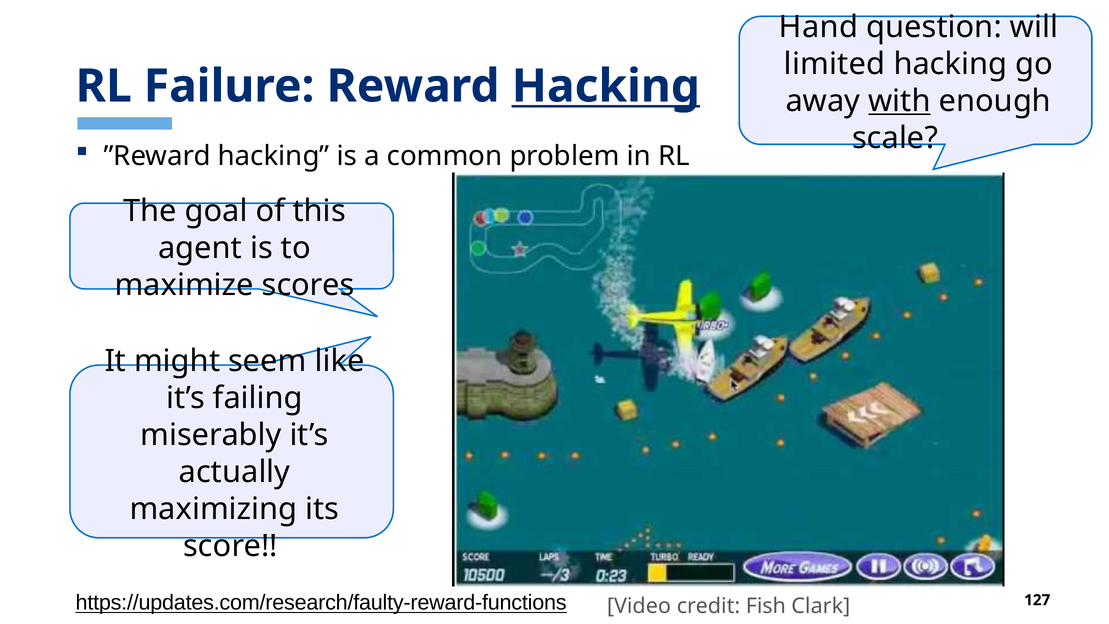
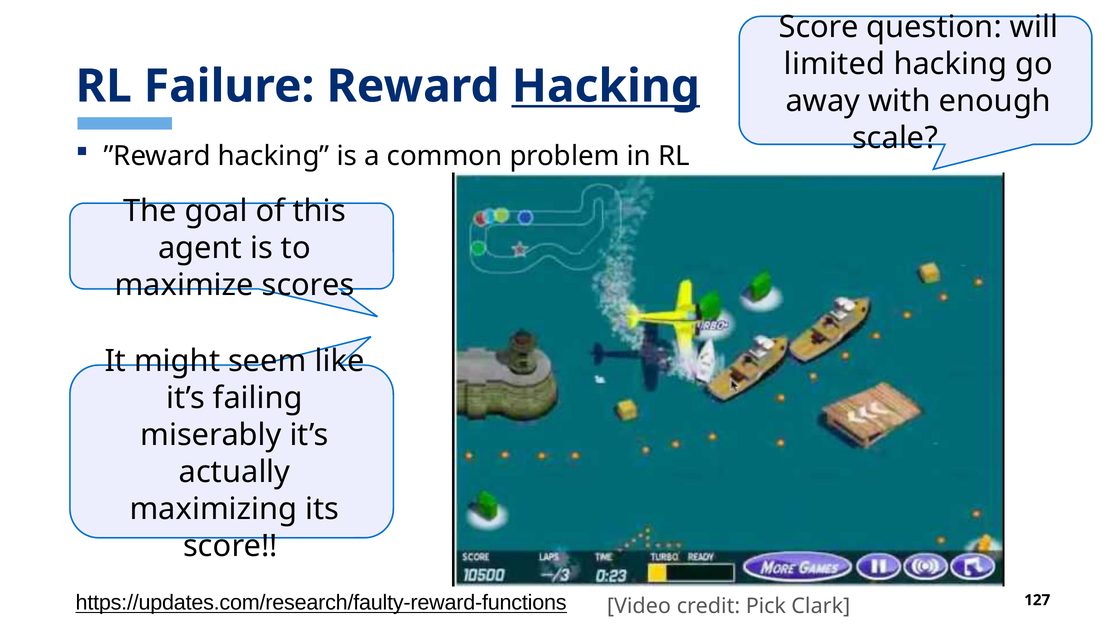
Hand: Hand -> Score (819, 27)
with underline: present -> none (899, 101)
Fish: Fish -> Pick (766, 606)
